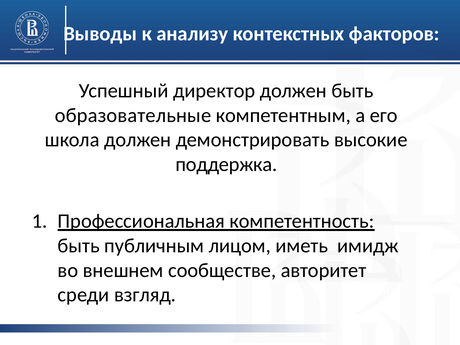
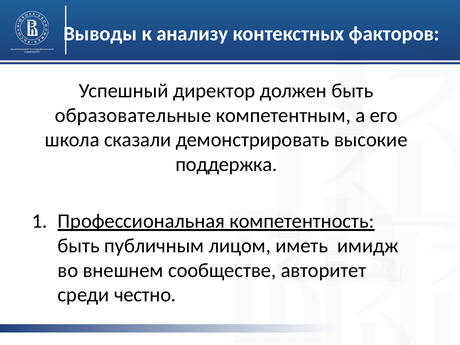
школа должен: должен -> сказали (138, 140)
взгляд: взгляд -> честно (145, 295)
